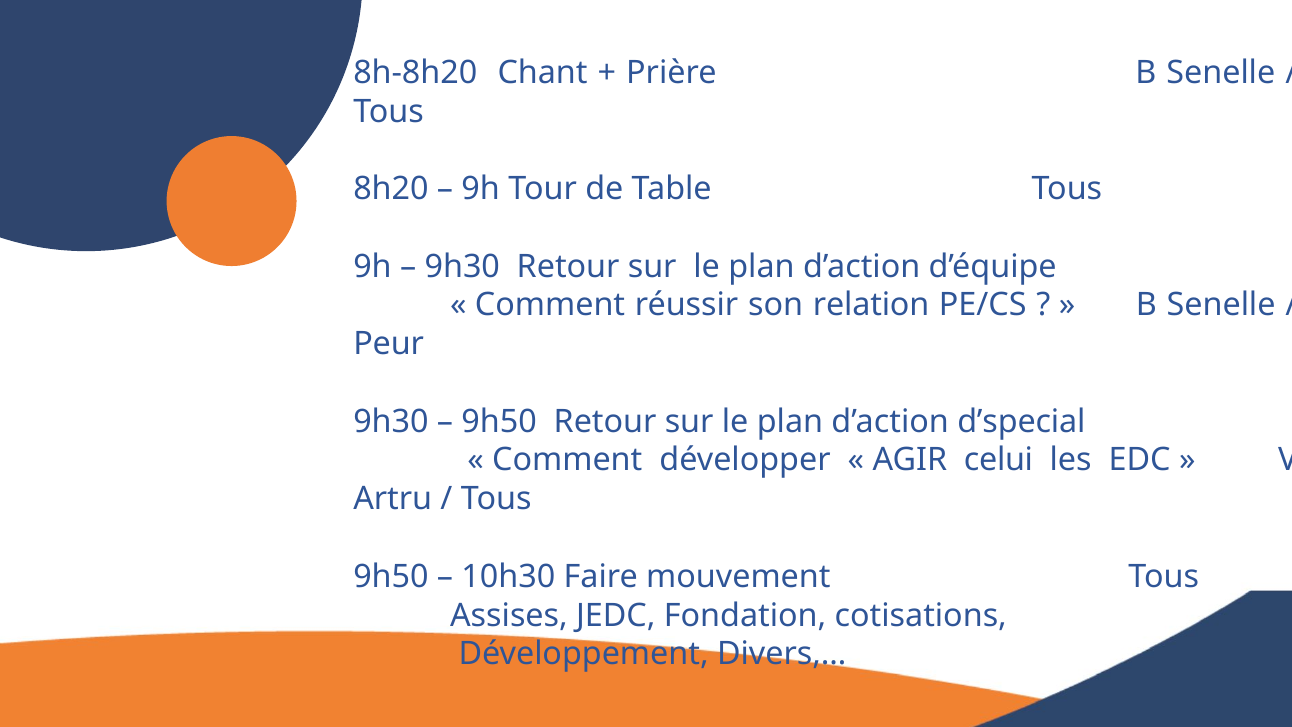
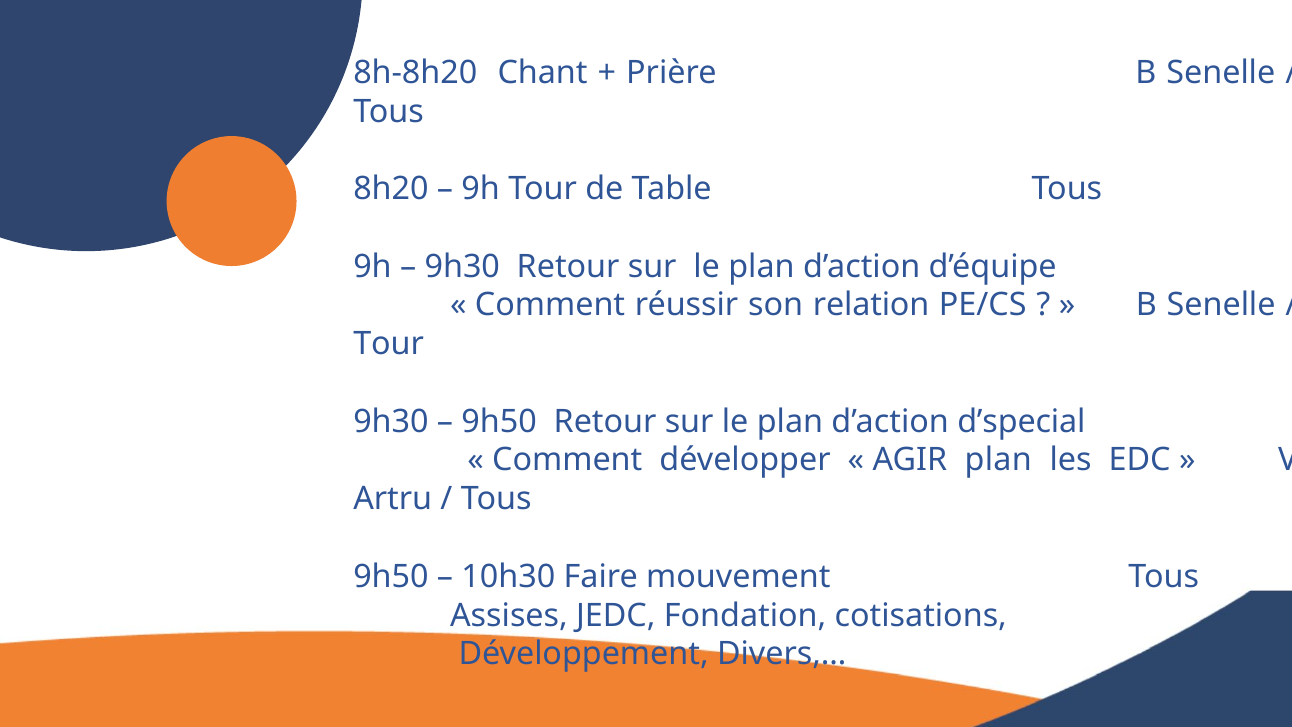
Peur: Peur -> Tour (389, 344)
AGIR celui: celui -> plan (998, 460)
